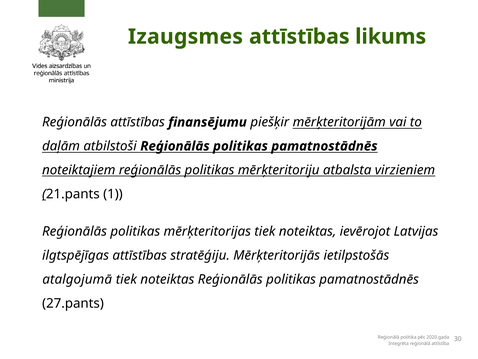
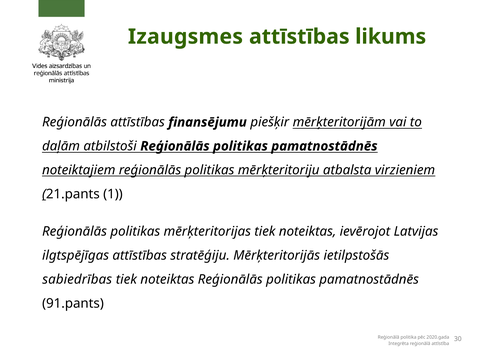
atalgojumā: atalgojumā -> sabiedrības (77, 279)
27.pants: 27.pants -> 91.pants (73, 303)
